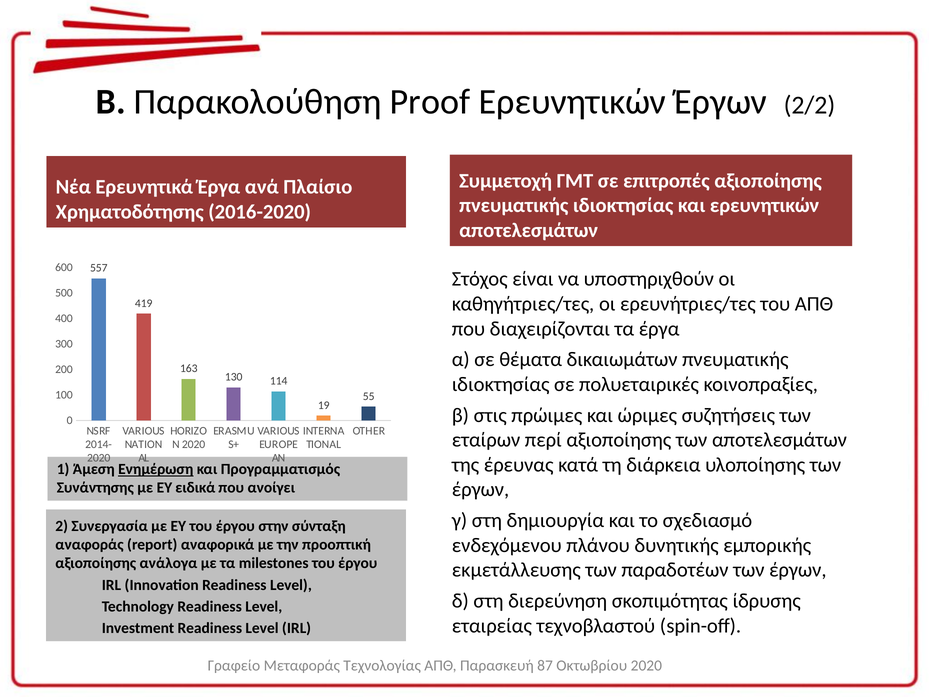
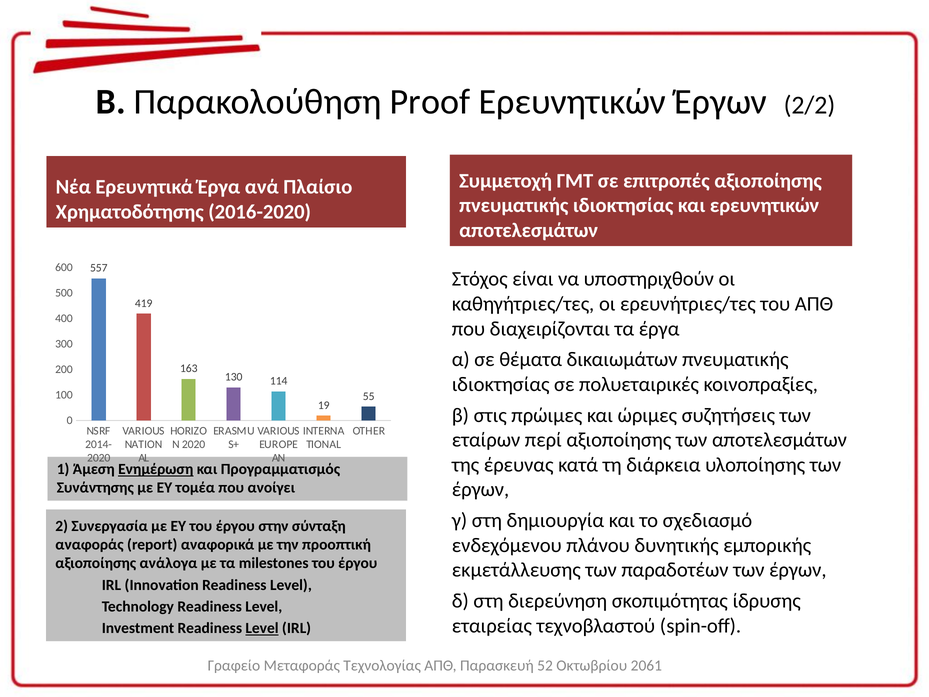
ειδικά: ειδικά -> τομέα (195, 488)
Level underline: none -> present (262, 628)
87: 87 -> 52 (545, 665)
Οκτωβρίου 2020: 2020 -> 2061 (646, 665)
